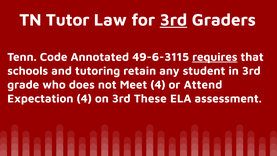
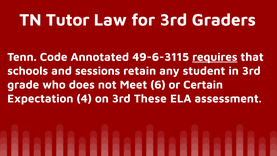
3rd underline: present -> none (173, 20)
tutoring: tutoring -> sessions (98, 71)
Meet 4: 4 -> 6 (158, 85)
Attend: Attend -> Certain (203, 85)
